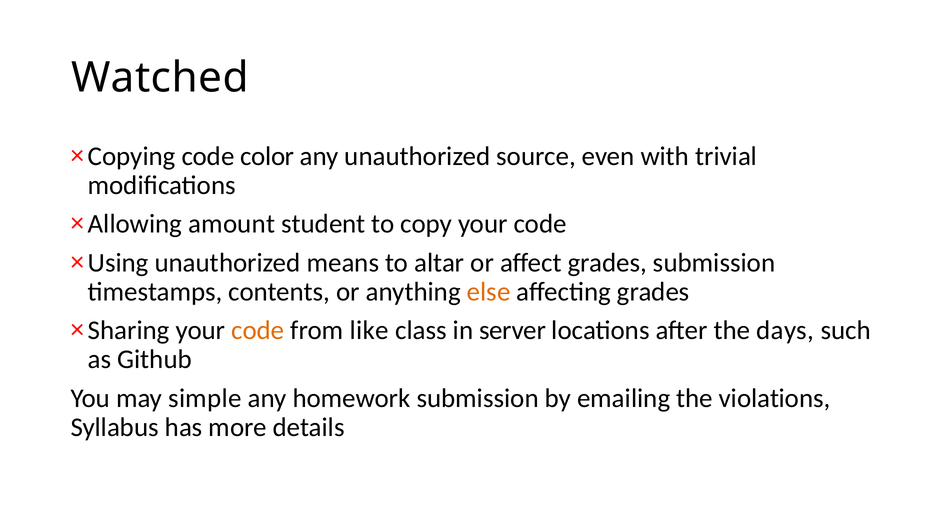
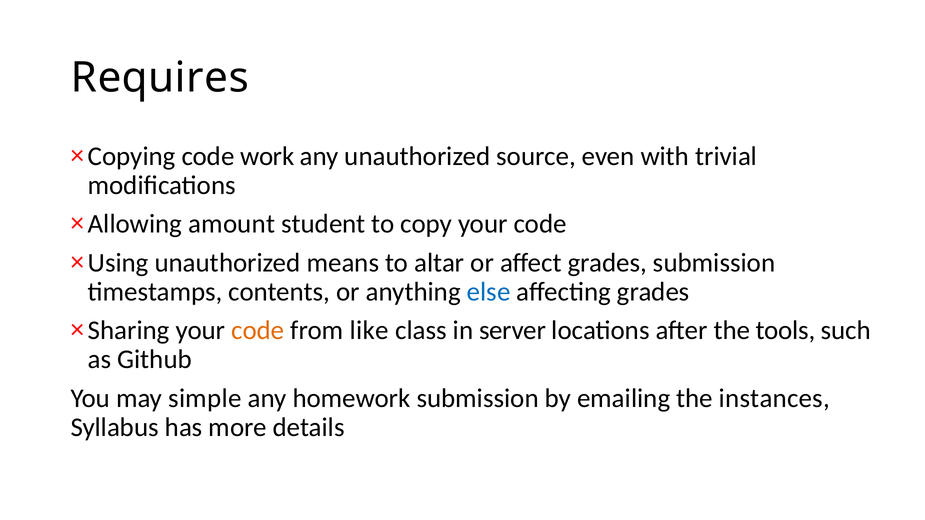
Watched: Watched -> Requires (160, 78)
color: color -> work (267, 156)
else colour: orange -> blue (489, 292)
days: days -> tools (785, 331)
violations: violations -> instances (774, 399)
